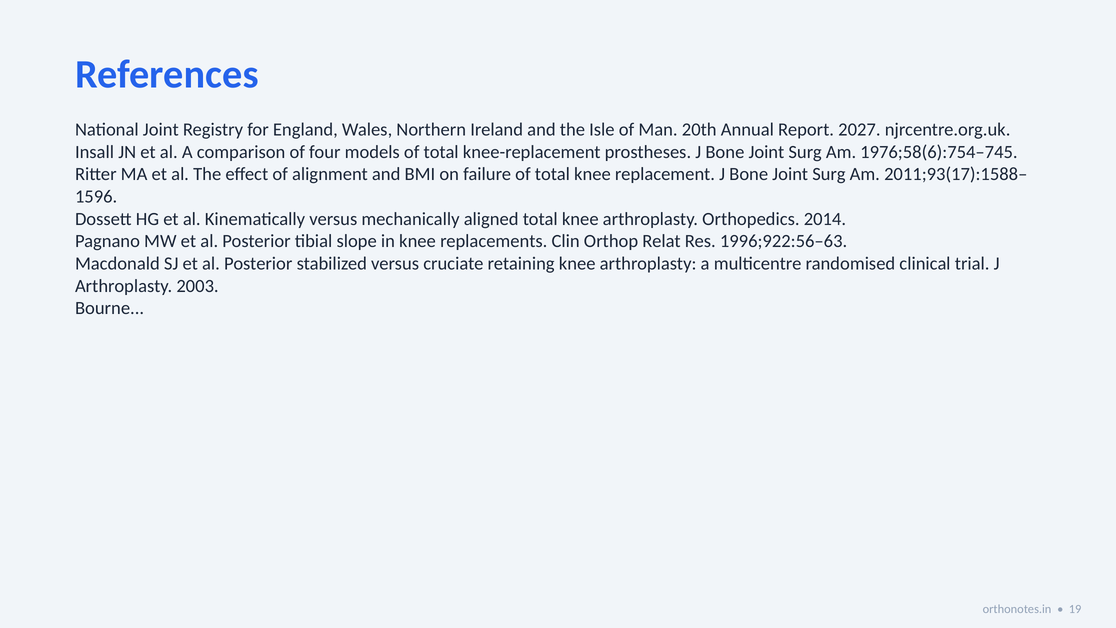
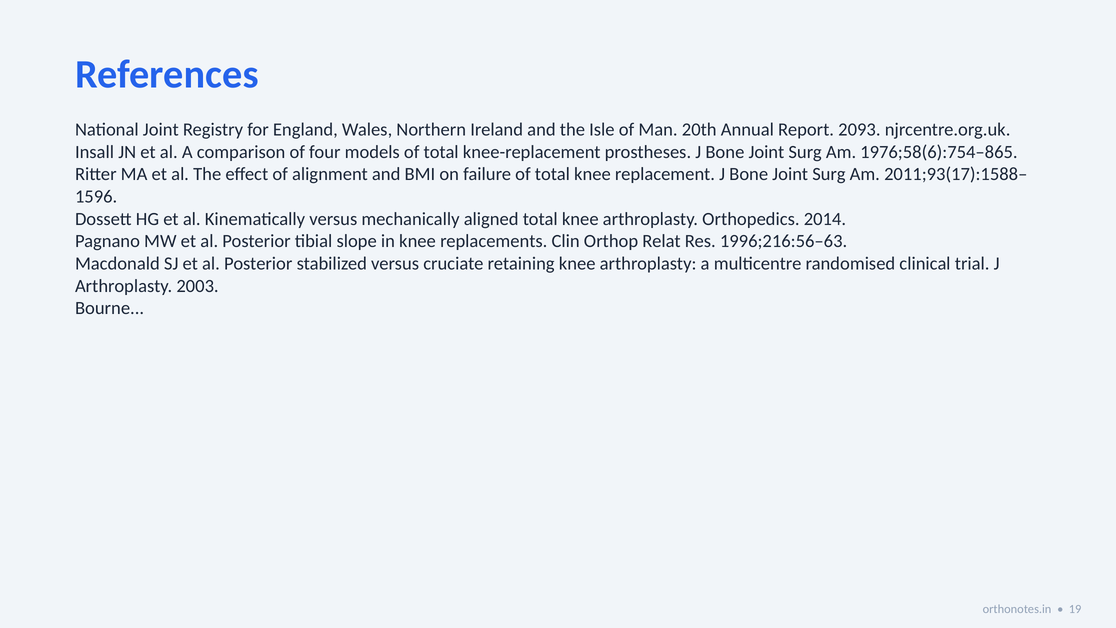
2027: 2027 -> 2093 (859, 130)
1976;58(6):754–745: 1976;58(6):754–745 -> 1976;58(6):754–865 (939, 152)
1996;922:56–63: 1996;922:56–63 -> 1996;216:56–63 (784, 241)
